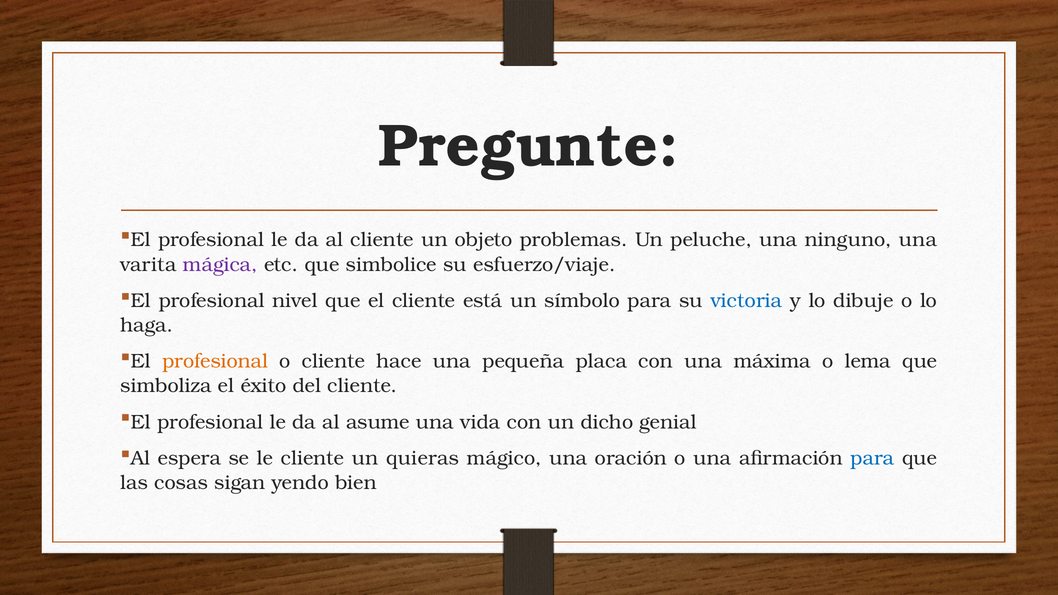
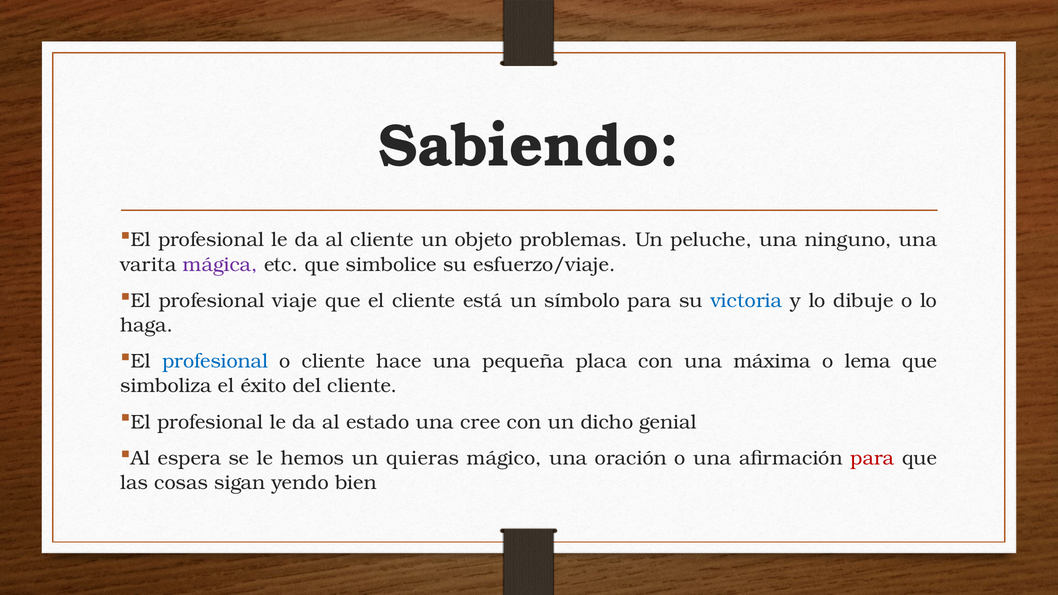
Pregunte: Pregunte -> Sabiendo (529, 146)
nivel: nivel -> viaje (295, 301)
profesional colour: orange -> blue (215, 361)
asume: asume -> estado (378, 422)
vida: vida -> cree (480, 422)
le cliente: cliente -> hemos (313, 458)
para colour: blue -> red (872, 458)
